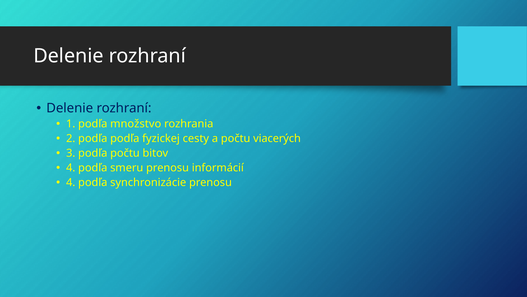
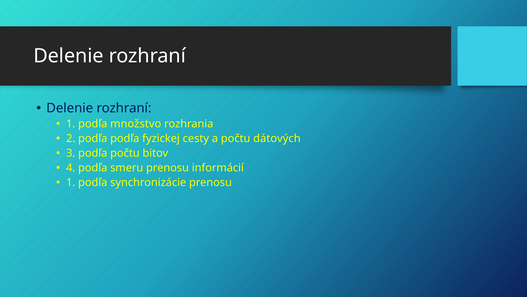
viacerých: viacerých -> dátových (277, 138)
4: 4 -> 1 (71, 182)
